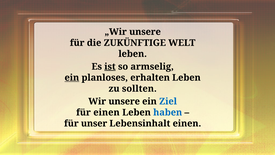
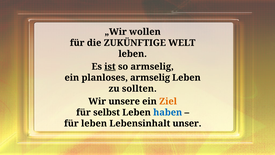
„Wir unsere: unsere -> wollen (145, 32)
ein underline: present -> none (72, 77)
planloses erhalten: erhalten -> armselig (150, 77)
Ziel colour: blue -> orange (168, 101)
für einen: einen -> selbst (107, 112)
für unser: unser -> leben (94, 123)
Lebensinhalt einen: einen -> unser (187, 123)
